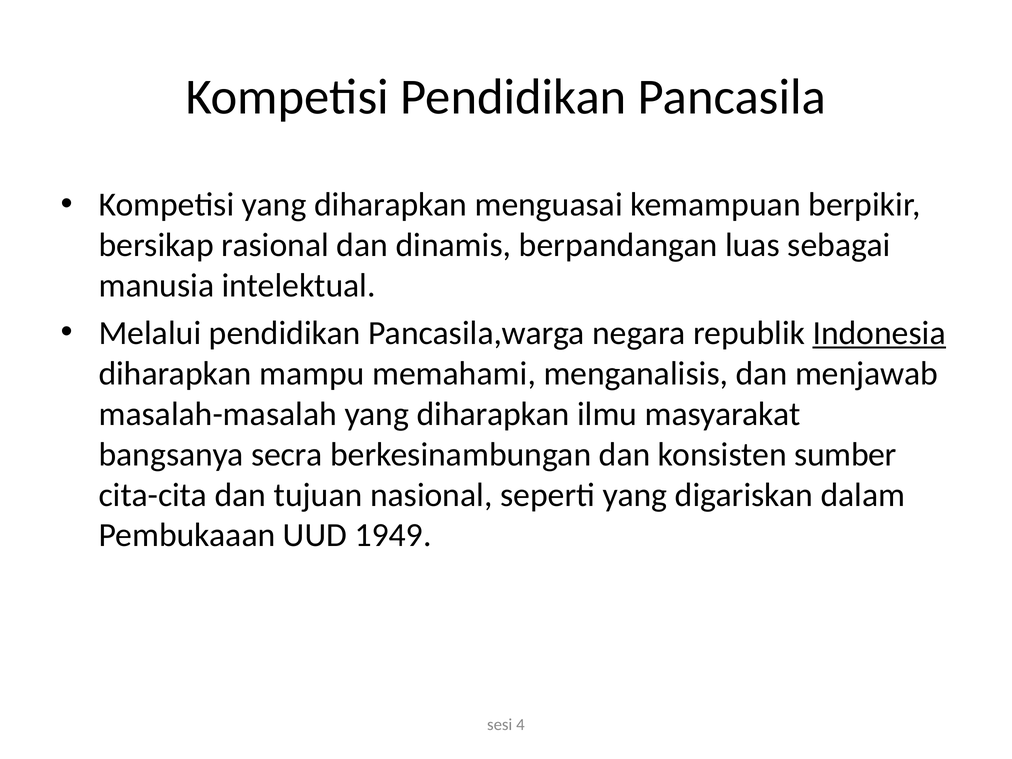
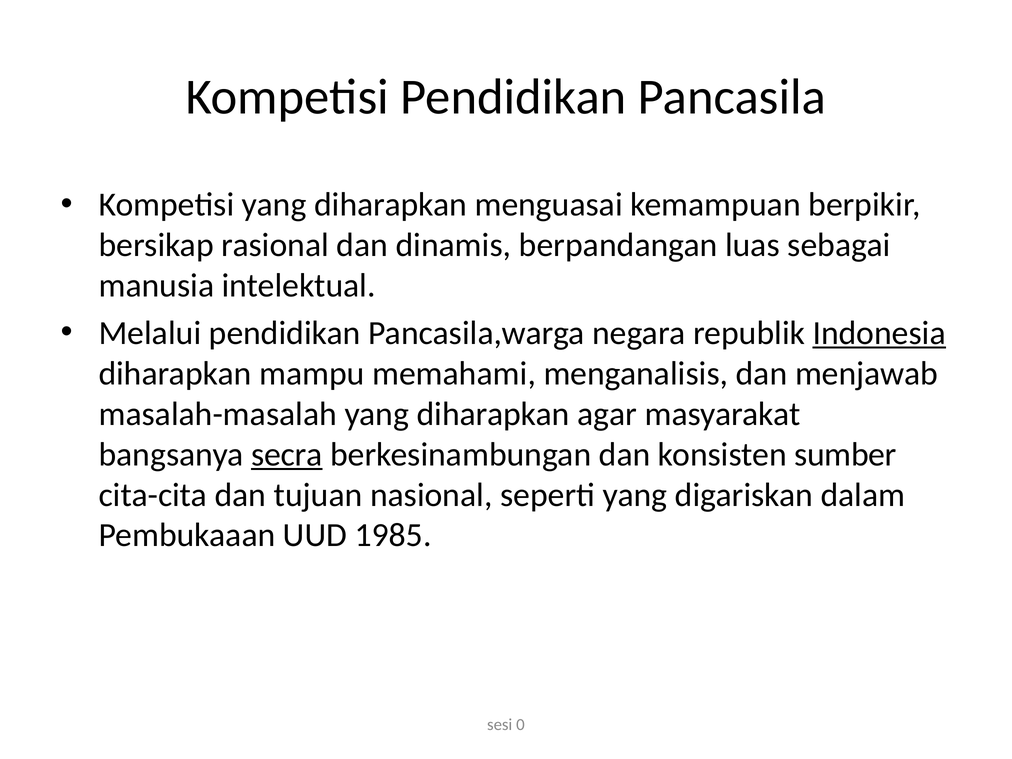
ilmu: ilmu -> agar (607, 414)
secra underline: none -> present (287, 454)
1949: 1949 -> 1985 (393, 535)
4: 4 -> 0 (520, 725)
